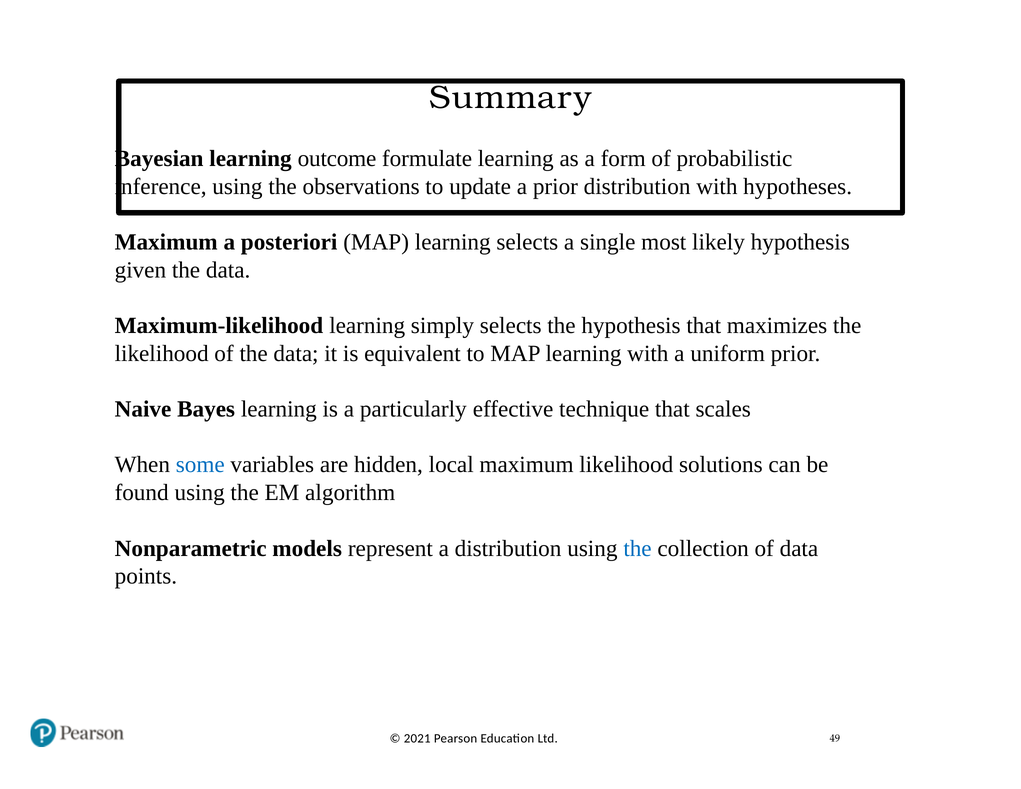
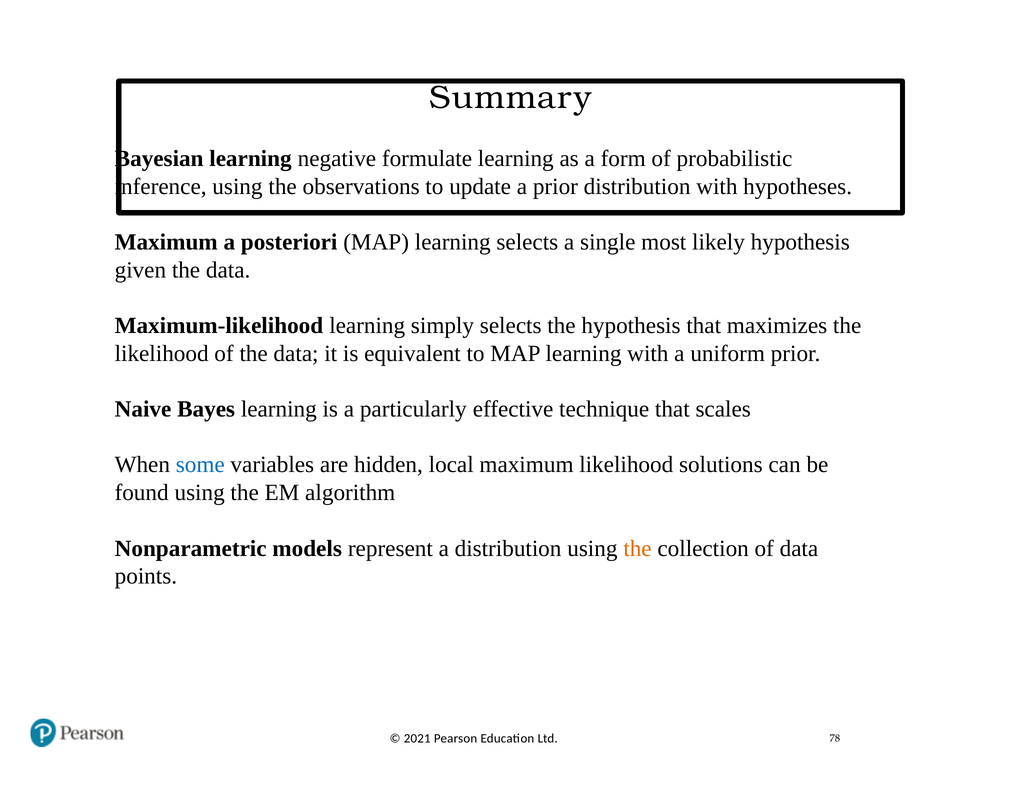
outcome: outcome -> negative (337, 159)
the colour: blue -> orange (638, 548)
49: 49 -> 78 (835, 738)
